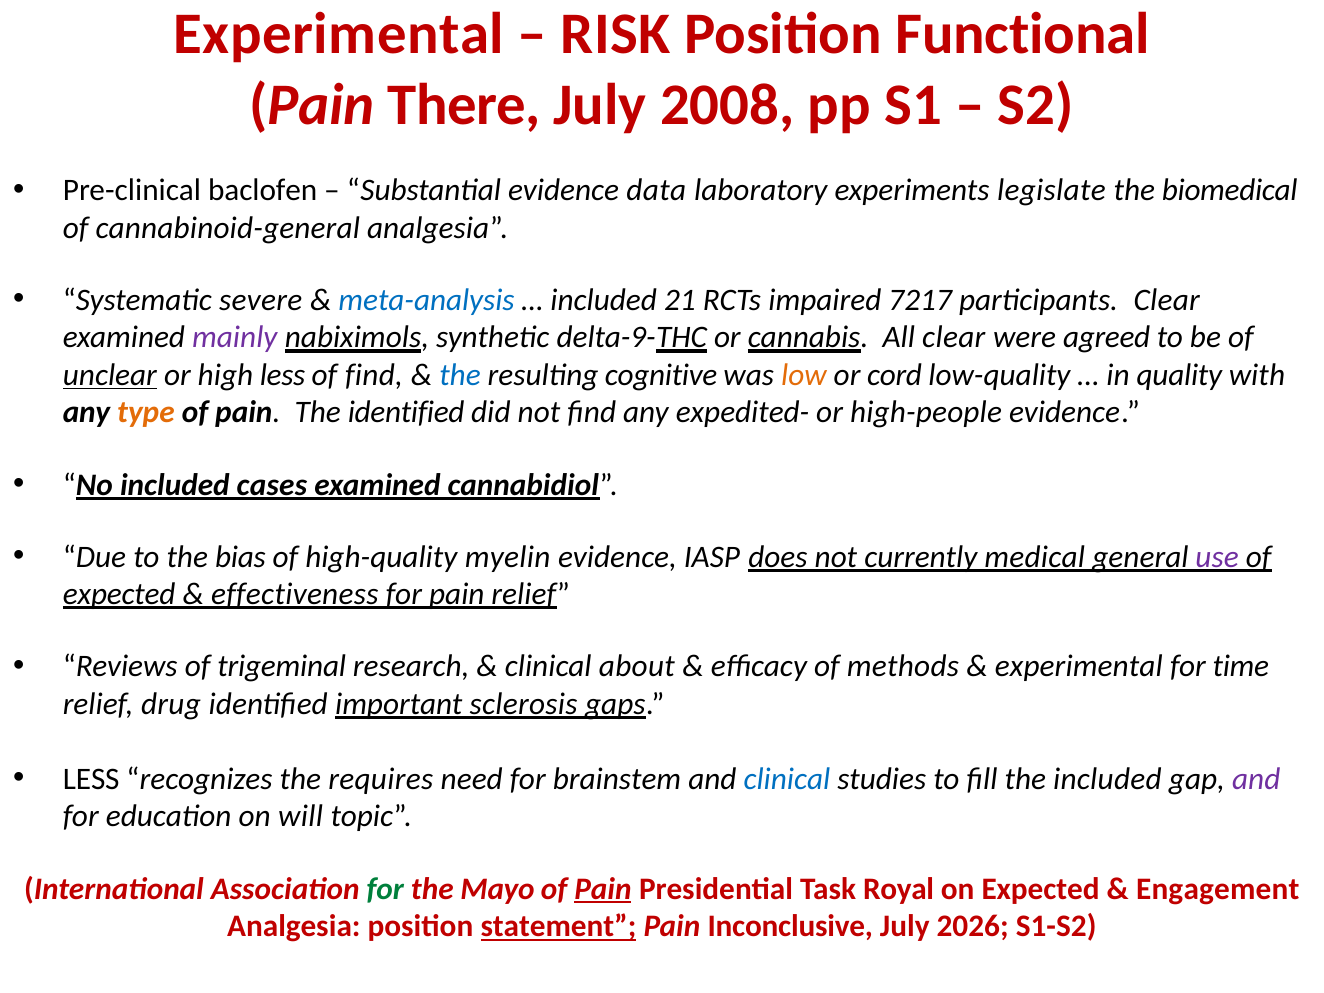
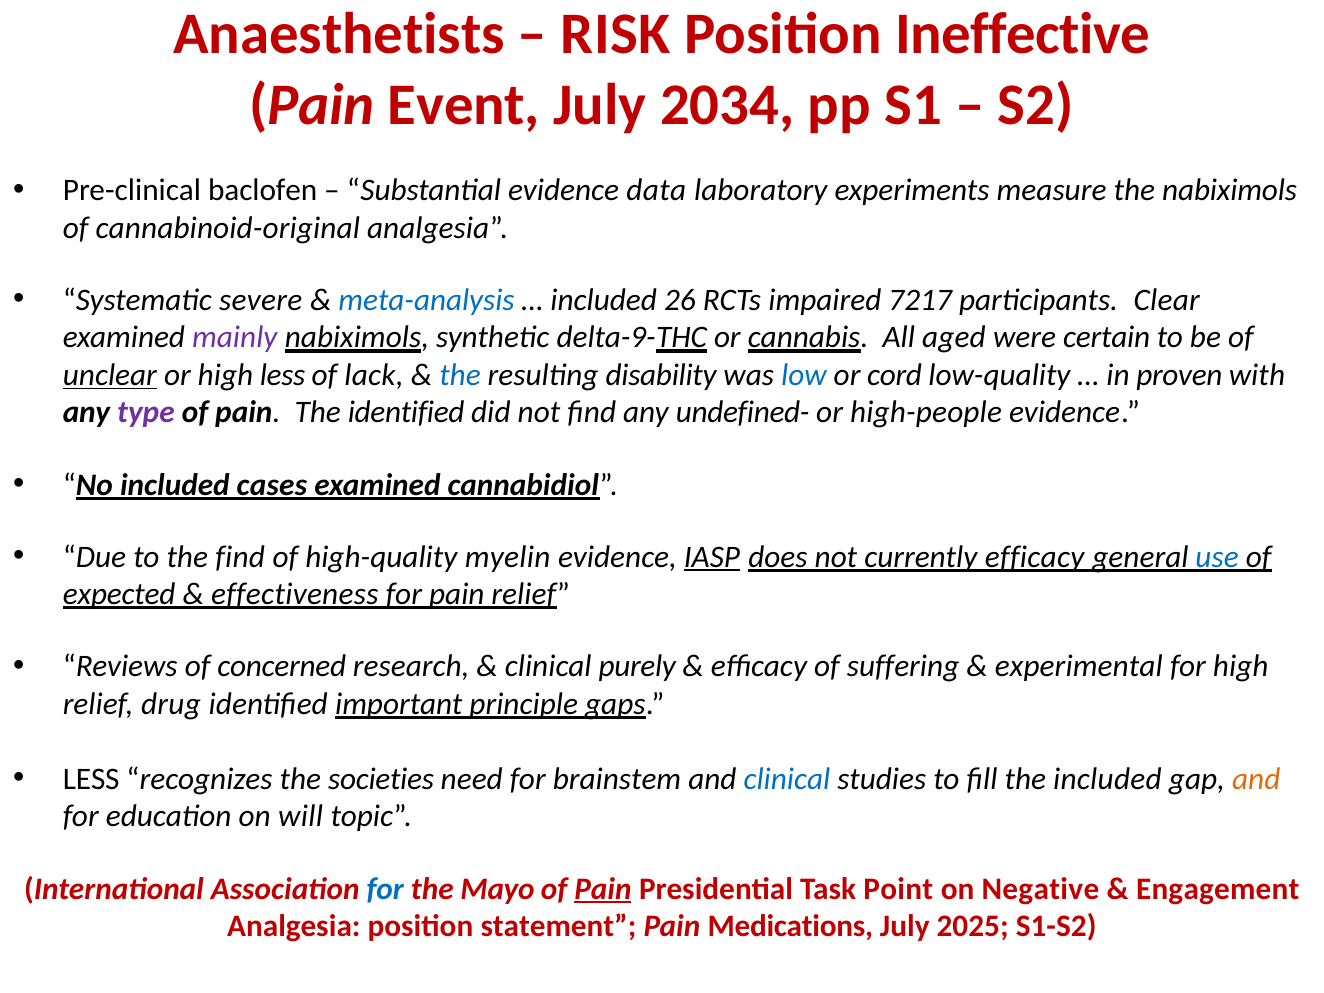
Experimental: Experimental -> Anaesthetists (339, 35)
Functional: Functional -> Ineffective (1023, 35)
There: There -> Event (464, 105)
2008: 2008 -> 2034 (727, 105)
legislate: legislate -> measure (1052, 190)
the biomedical: biomedical -> nabiximols (1230, 190)
cannabinoid-general: cannabinoid-general -> cannabinoid-original (228, 228)
21: 21 -> 26 (680, 300)
All clear: clear -> aged (954, 338)
agreed: agreed -> certain (1107, 338)
of find: find -> lack (374, 375)
cognitive: cognitive -> disability (661, 375)
low colour: orange -> blue (804, 375)
quality: quality -> proven (1179, 375)
type colour: orange -> purple (146, 413)
expedited-: expedited- -> undefined- (743, 413)
the bias: bias -> find (240, 557)
IASP underline: none -> present (712, 557)
currently medical: medical -> efficacy (1035, 557)
use colour: purple -> blue (1217, 557)
trigeminal: trigeminal -> concerned (282, 666)
about: about -> purely (637, 666)
methods: methods -> suffering (903, 666)
for time: time -> high (1241, 666)
sclerosis: sclerosis -> principle (524, 704)
requires: requires -> societies (381, 779)
and colour: purple -> orange (1256, 779)
for colour: green -> blue (385, 889)
Royal: Royal -> Point (898, 889)
on Expected: Expected -> Negative (1040, 889)
statement underline: present -> none (558, 926)
Inconclusive: Inconclusive -> Medications (790, 926)
2026: 2026 -> 2025 (973, 926)
